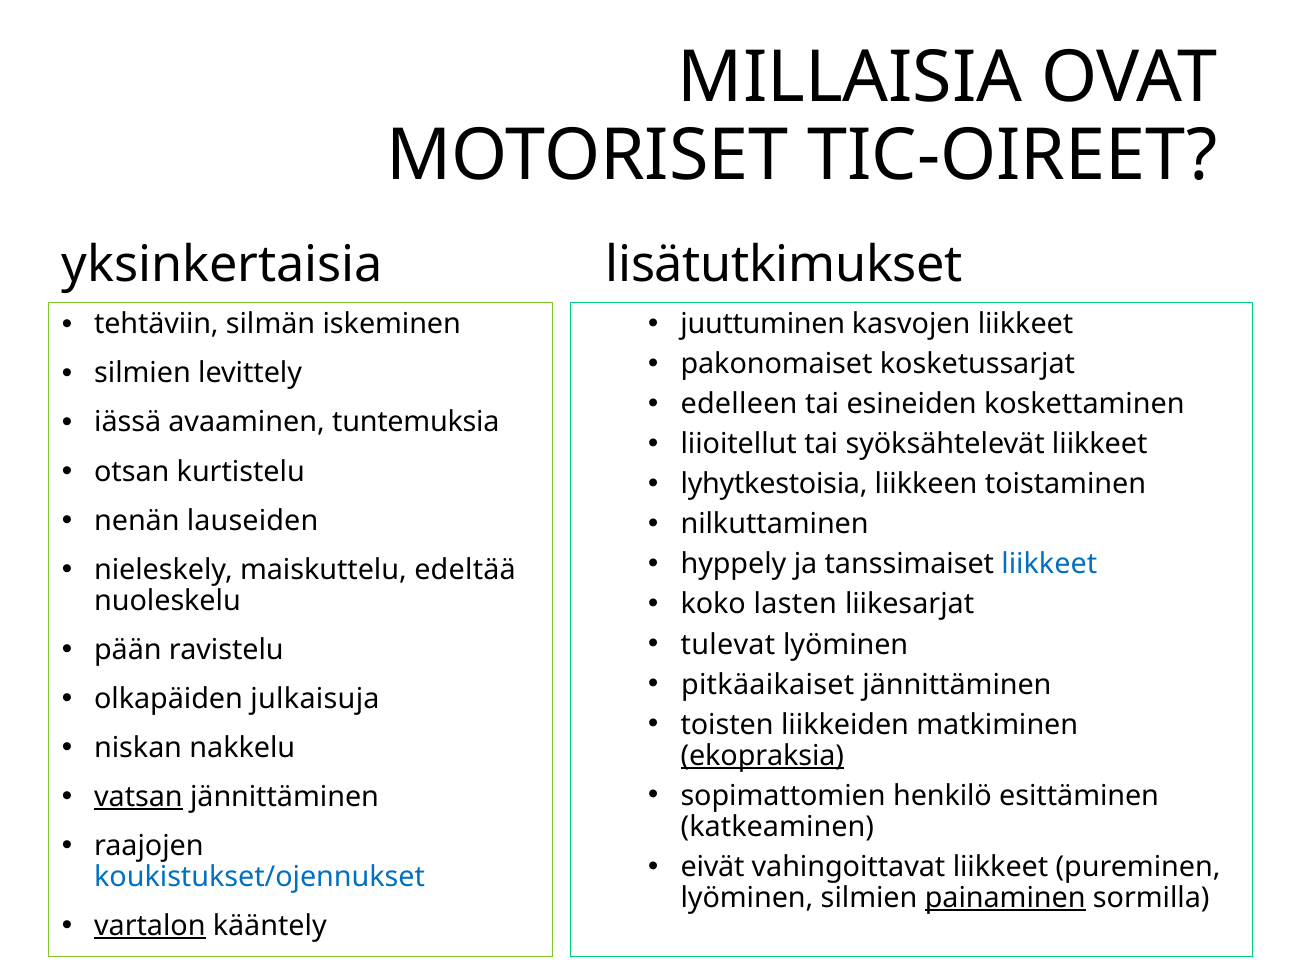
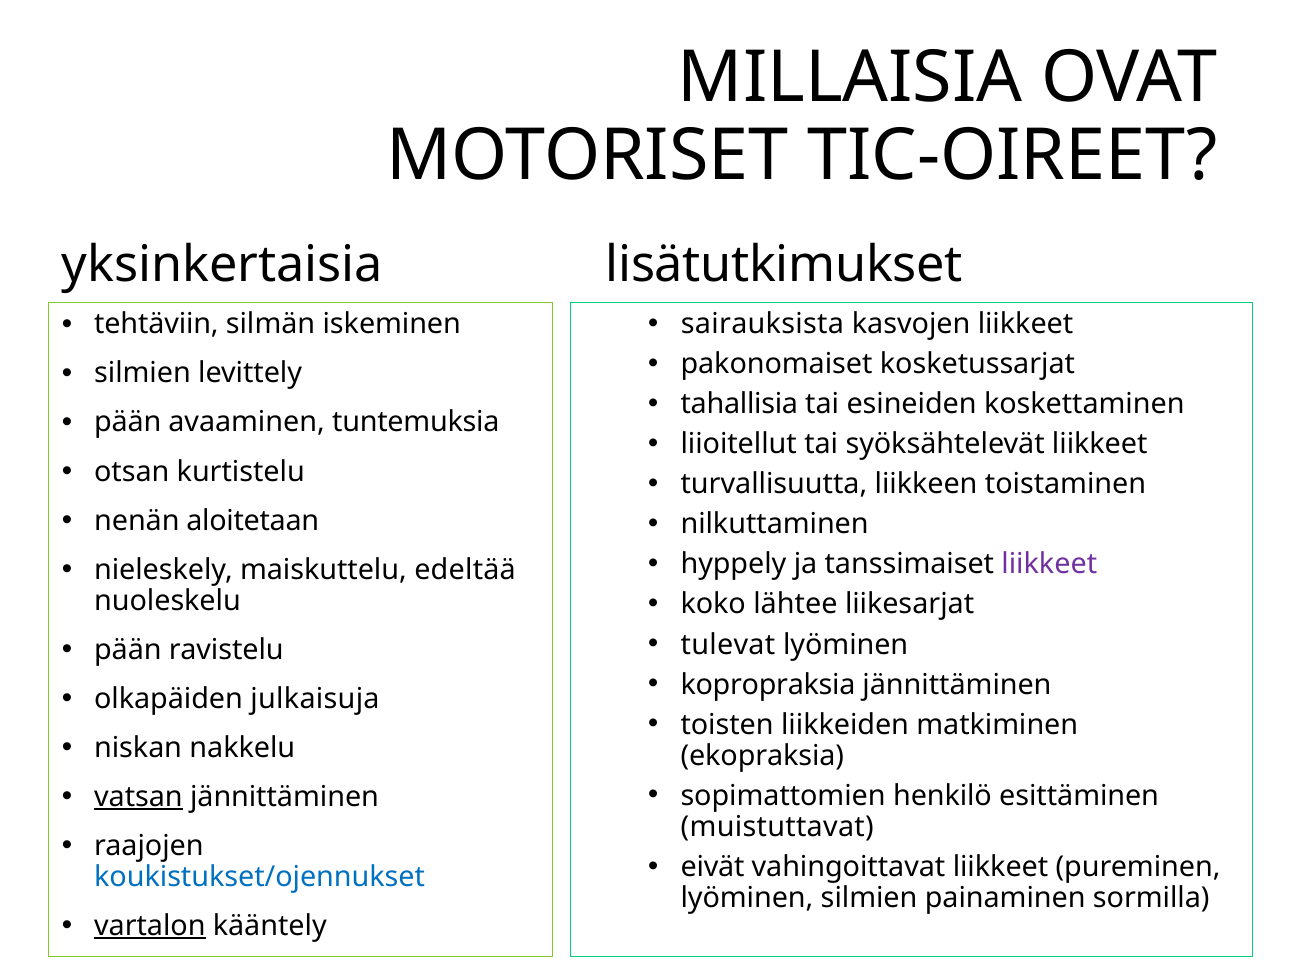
juuttuminen: juuttuminen -> sairauksista (762, 325)
edelleen: edelleen -> tahallisia (739, 405)
iässä: iässä -> pään (128, 423)
lyhytkestoisia: lyhytkestoisia -> turvallisuutta (774, 485)
lauseiden: lauseiden -> aloitetaan (253, 521)
liikkeet colour: blue -> purple (1049, 565)
lasten: lasten -> lähtee (795, 605)
pitkäaikaiset: pitkäaikaiset -> kopropraksia (768, 685)
ekopraksia underline: present -> none (762, 756)
katkeaminen: katkeaminen -> muistuttavat (777, 827)
painaminen underline: present -> none (1005, 898)
